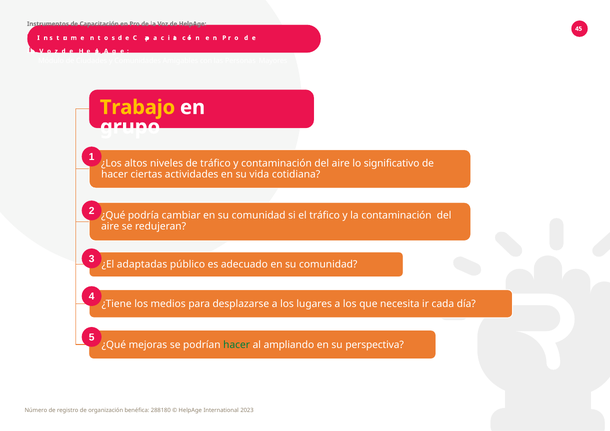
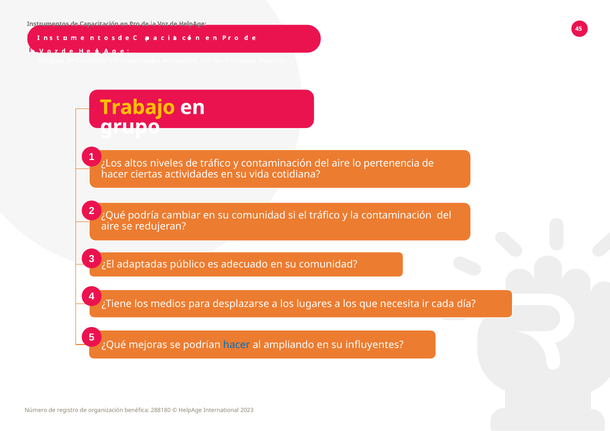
significativo: significativo -> pertenencia (392, 164)
hacer colour: green -> blue (237, 345)
perspectiva: perspectiva -> influyentes (374, 345)
